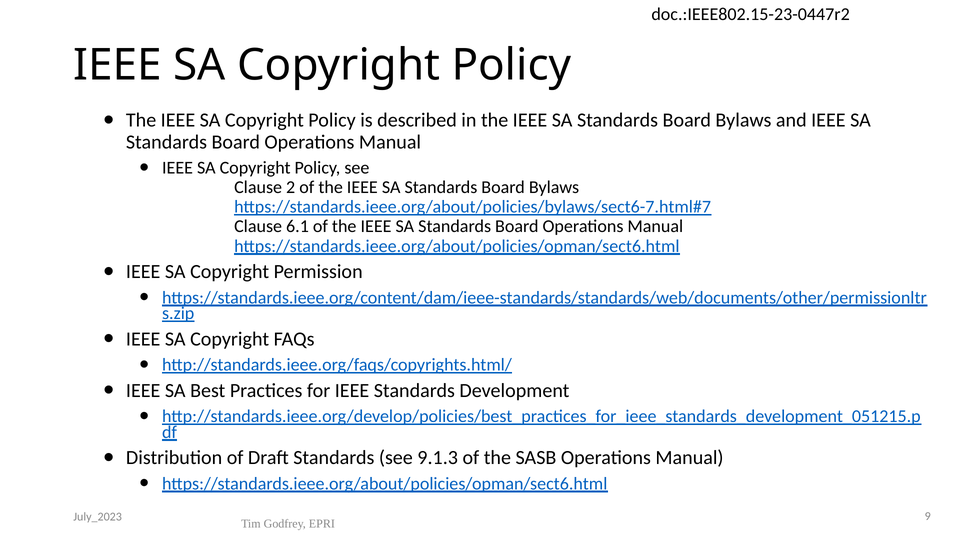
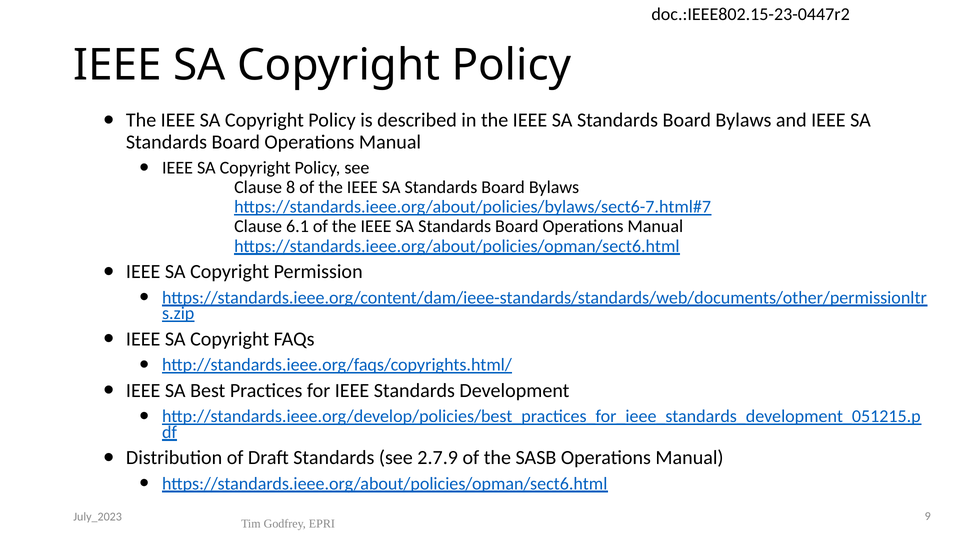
2: 2 -> 8 (291, 187)
9.1.3: 9.1.3 -> 2.7.9 (438, 458)
